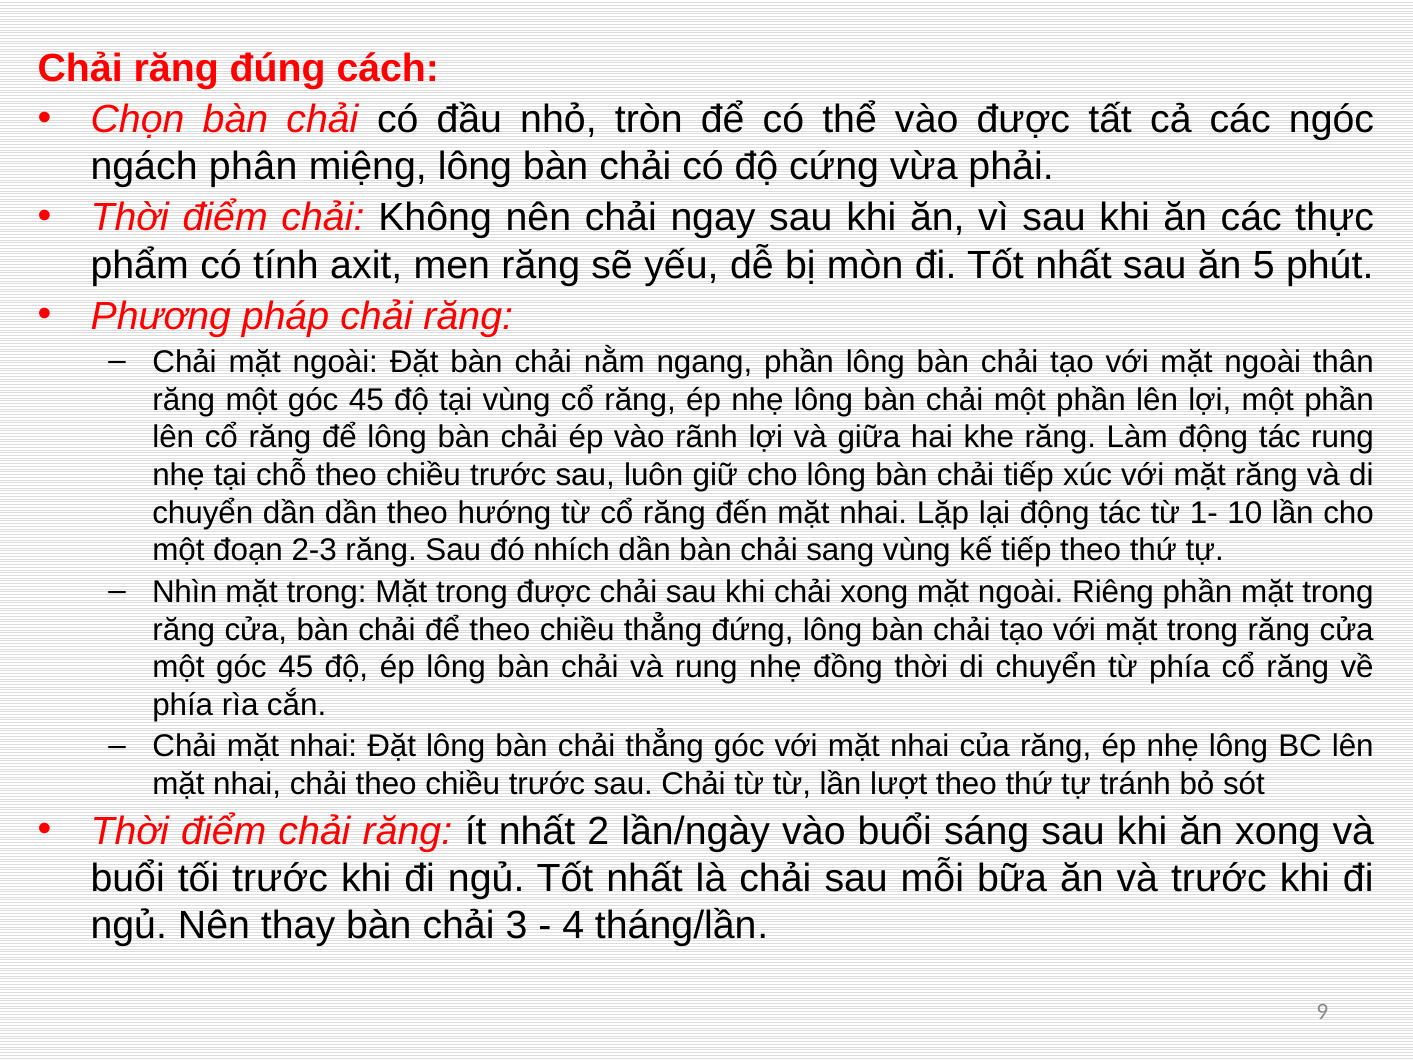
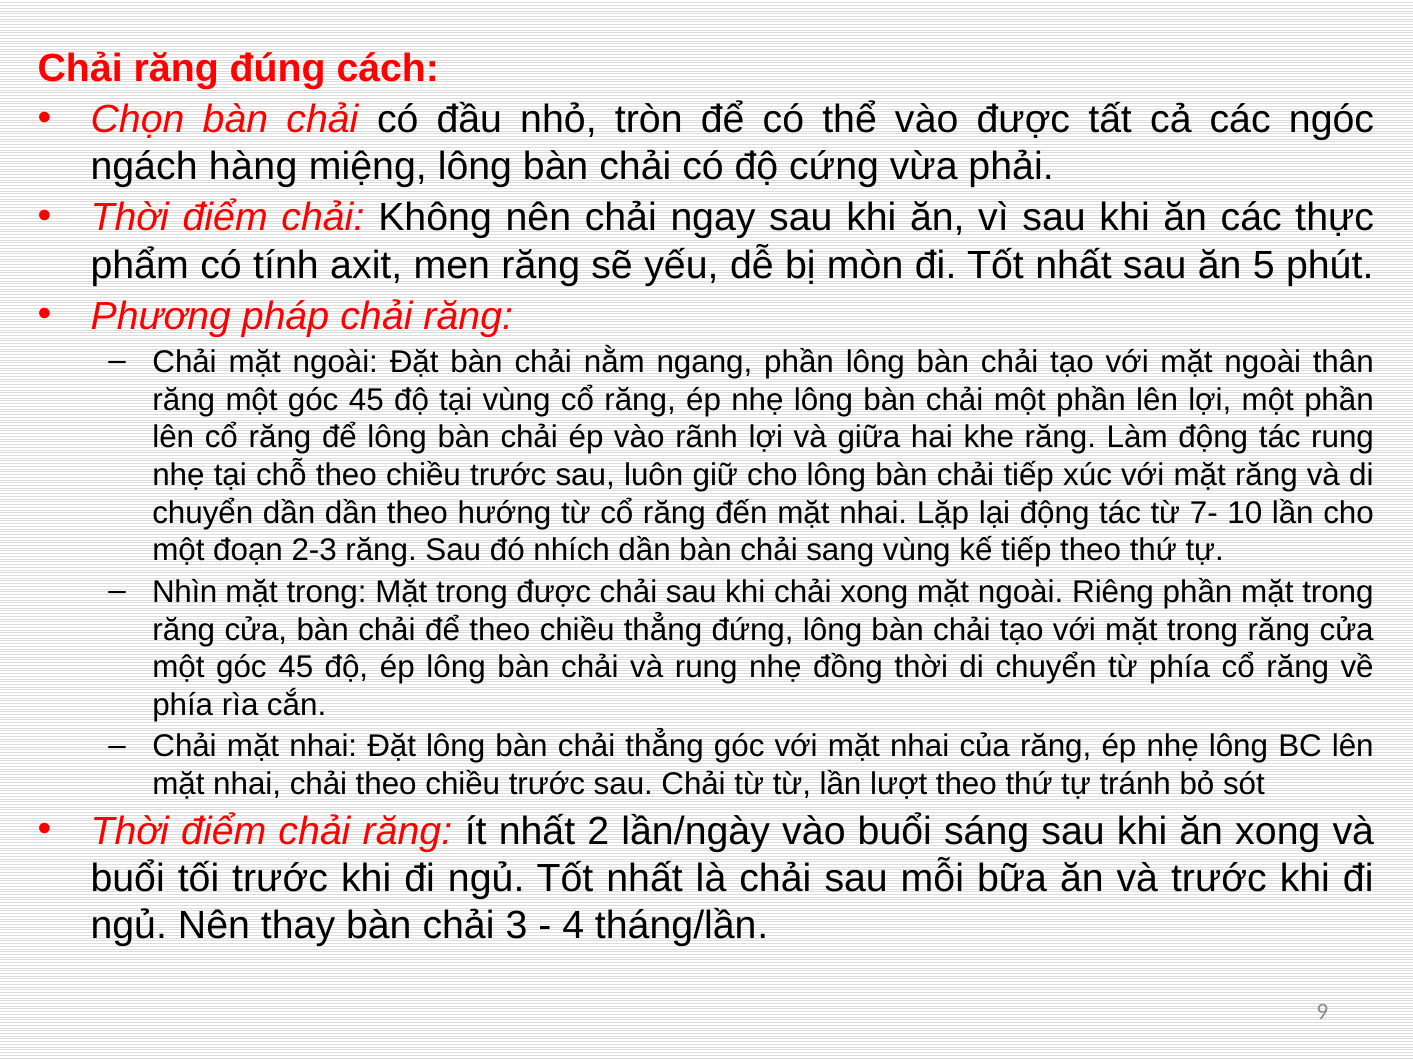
phân: phân -> hàng (253, 167)
1-: 1- -> 7- (1204, 513)
